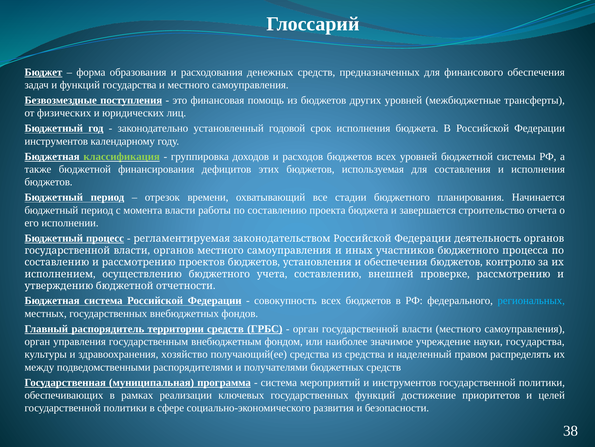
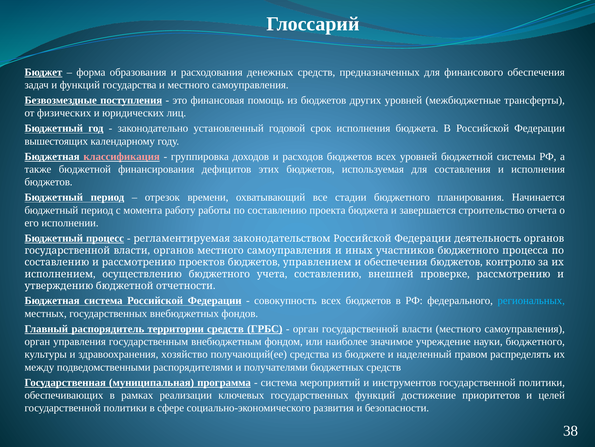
инструментов: инструментов -> вышестоящих (56, 141)
классификация colour: light green -> pink (122, 156)
момента власти: власти -> работу (180, 210)
установления: установления -> управлением (317, 262)
науки государства: государства -> бюджетного (535, 341)
из средства: средства -> бюджете (365, 354)
